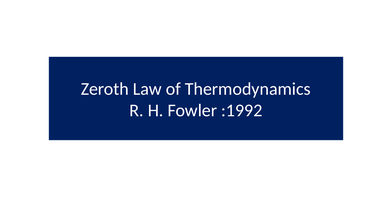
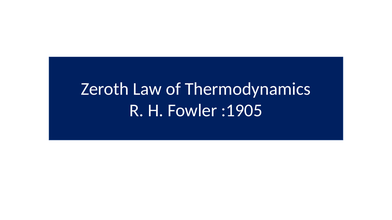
:1992: :1992 -> :1905 (242, 111)
